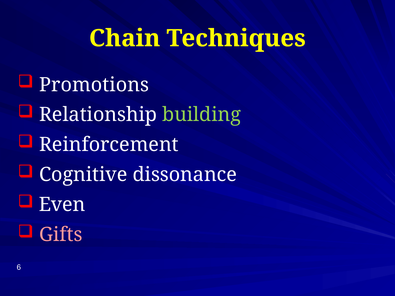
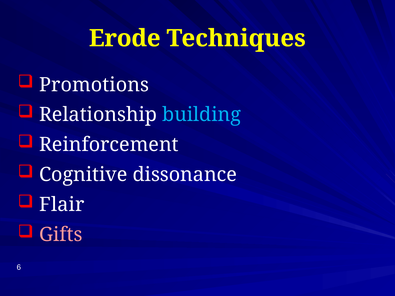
Chain: Chain -> Erode (125, 38)
building colour: light green -> light blue (202, 115)
Even: Even -> Flair (62, 205)
